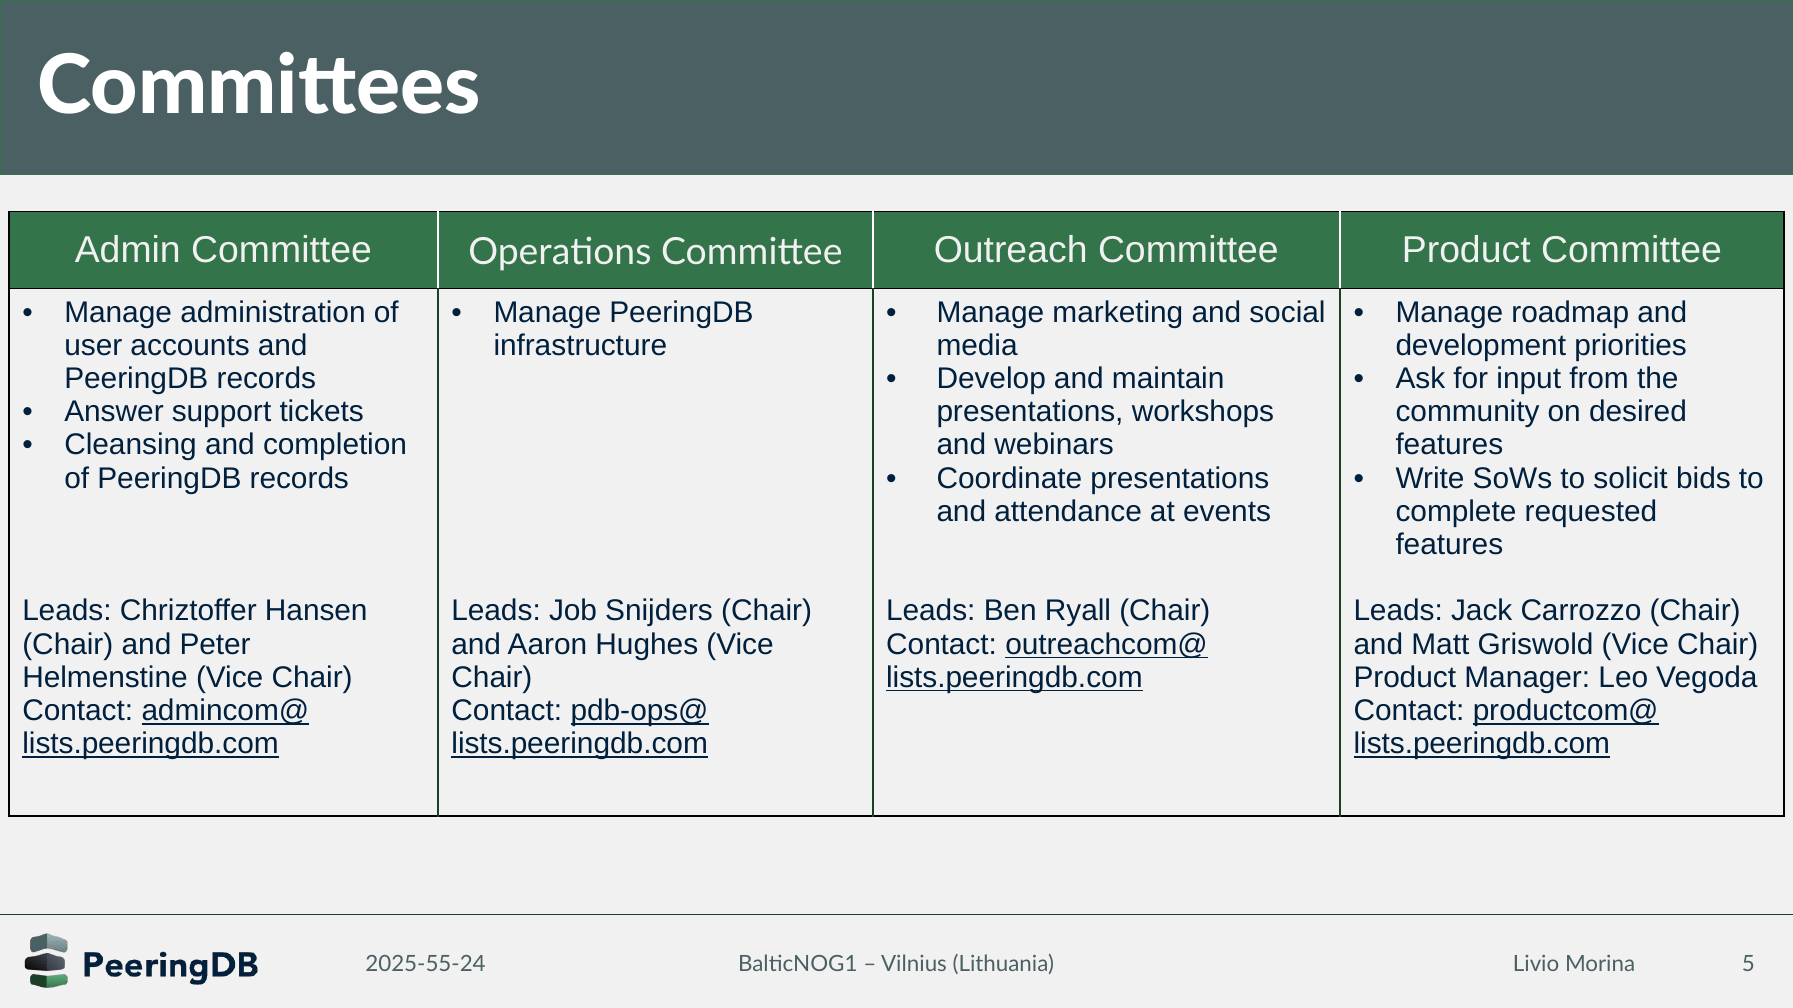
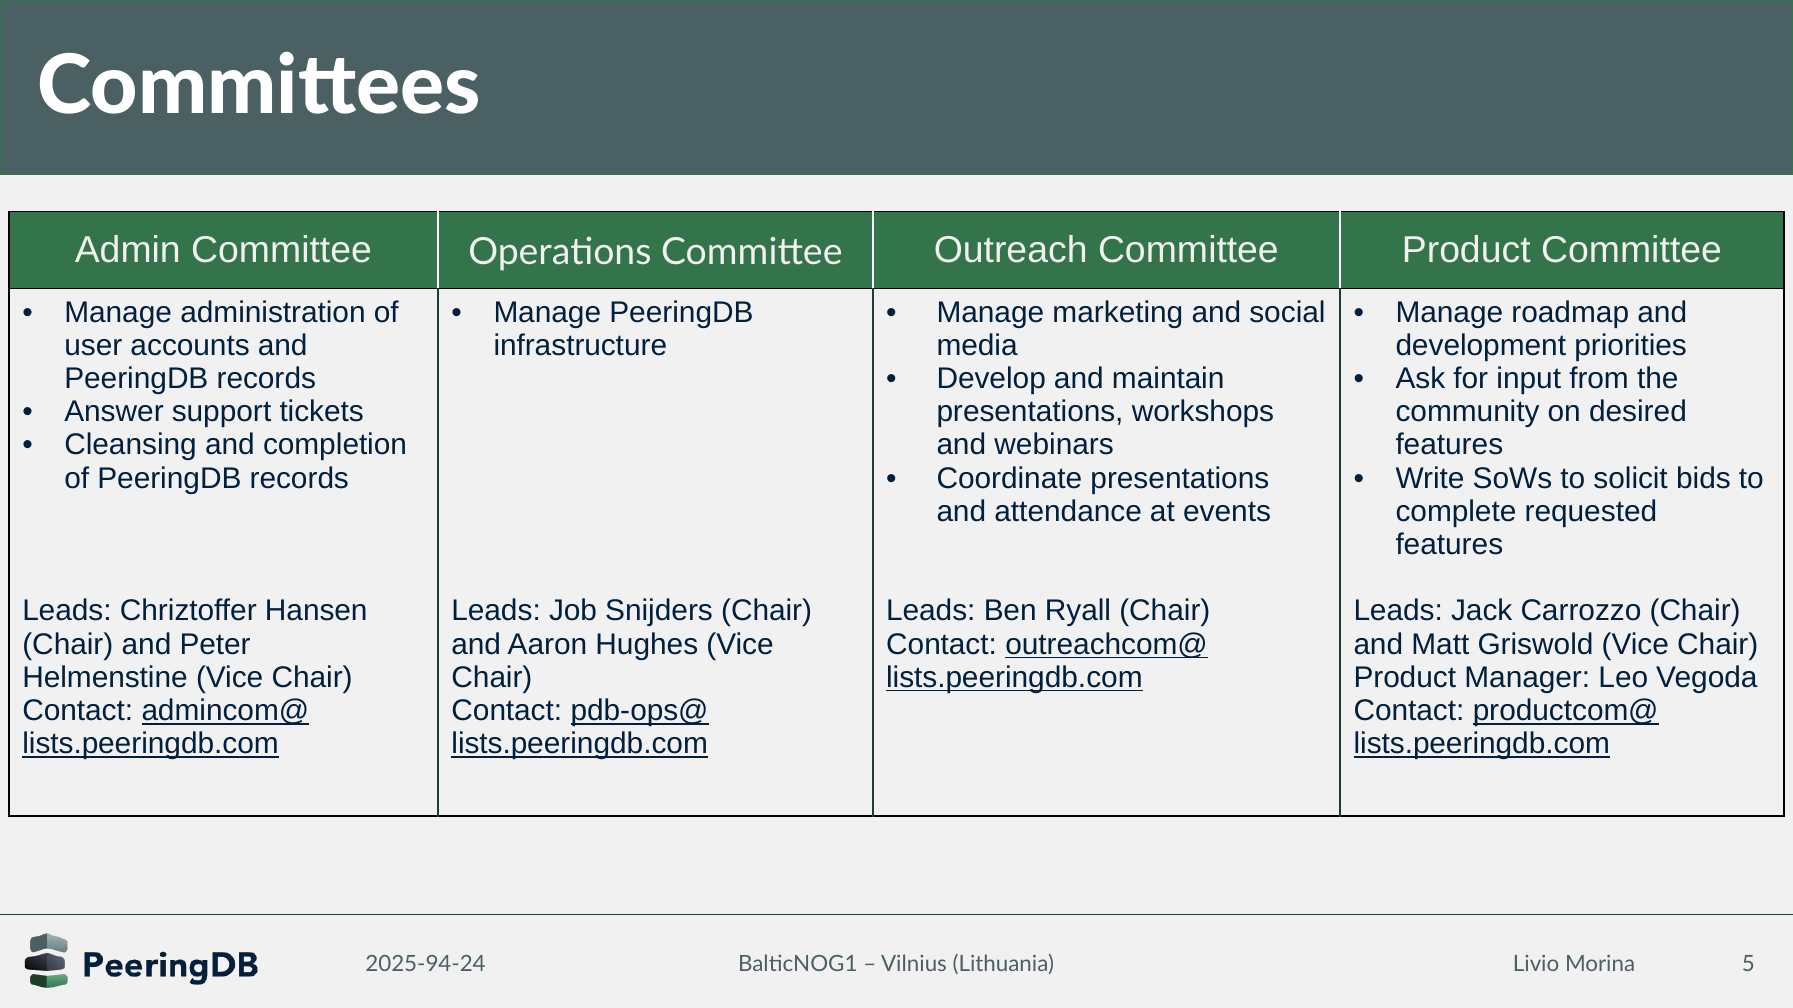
2025-55-24: 2025-55-24 -> 2025-94-24 (426, 964)
